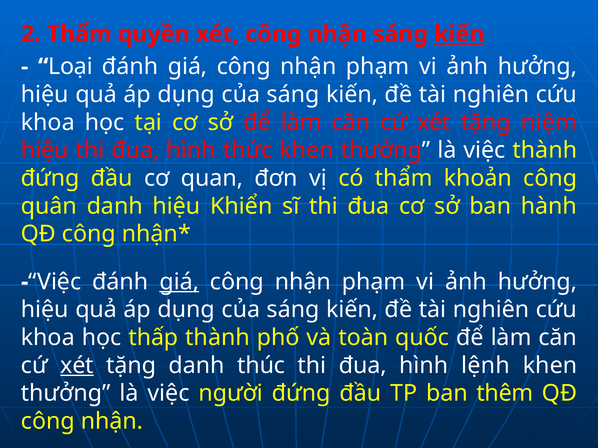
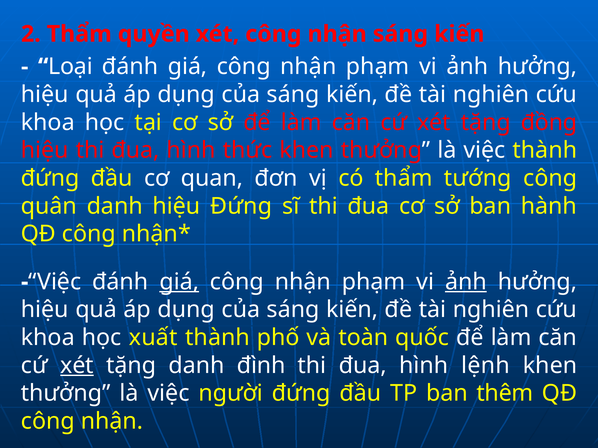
kiến underline: present -> none (459, 34)
niệm: niệm -> đồng (549, 122)
khoản: khoản -> tướng (478, 178)
hiệu Khiển: Khiển -> Đứng (241, 206)
ảnh underline: none -> present (466, 282)
thấp: thấp -> xuất (153, 338)
thúc: thúc -> đình (261, 366)
